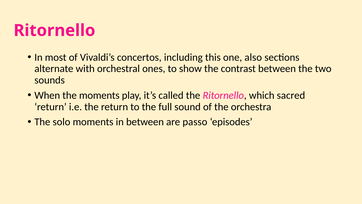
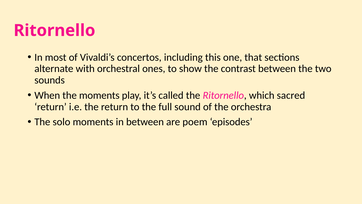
also: also -> that (253, 57)
passo: passo -> poem (195, 122)
